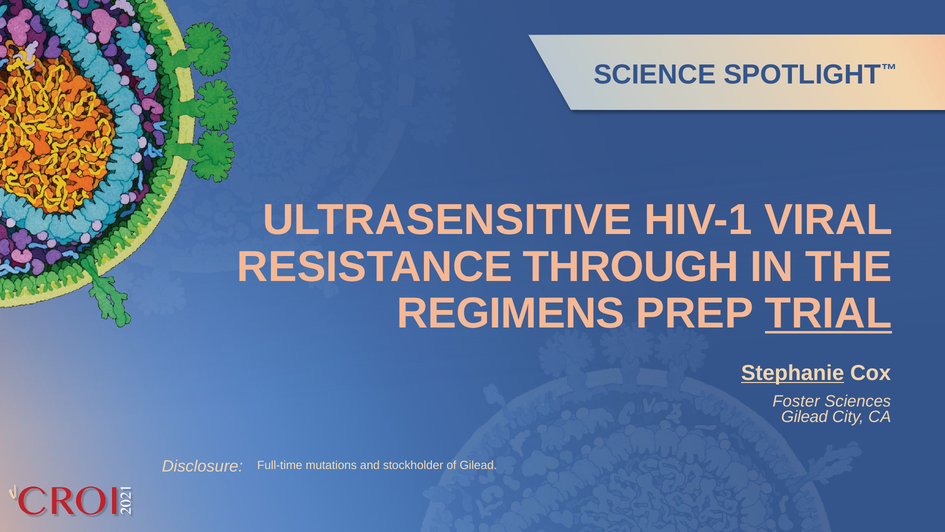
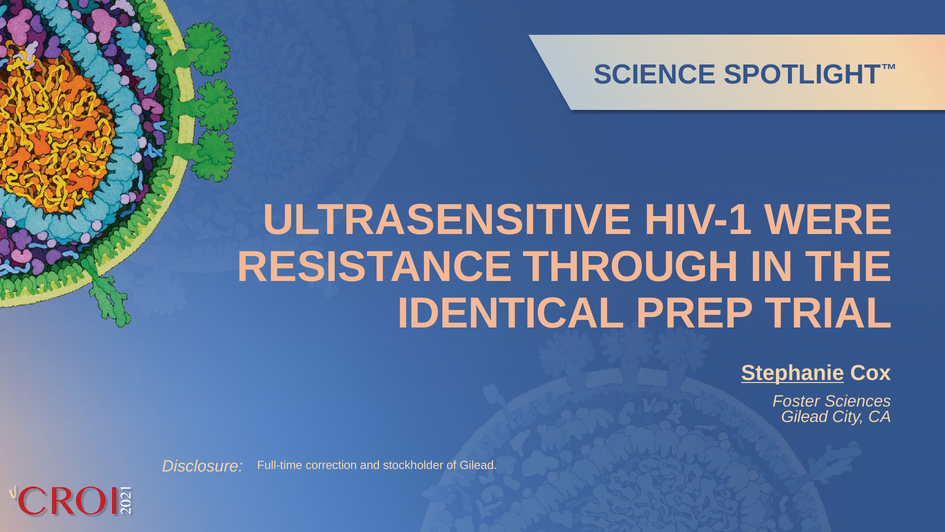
VIRAL: VIRAL -> WERE (828, 220)
REGIMENS: REGIMENS -> IDENTICAL (511, 313)
TRIAL underline: present -> none (828, 313)
mutations: mutations -> correction (331, 465)
